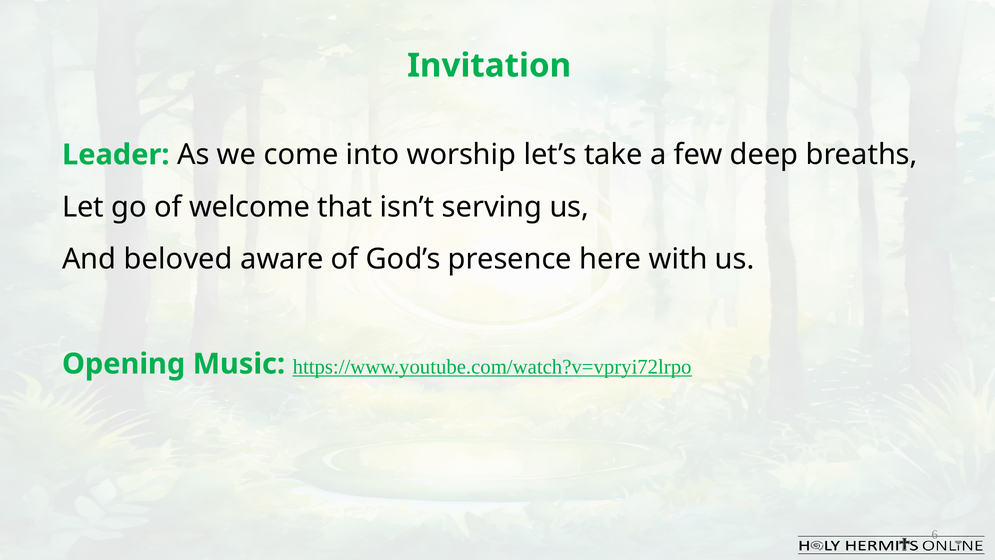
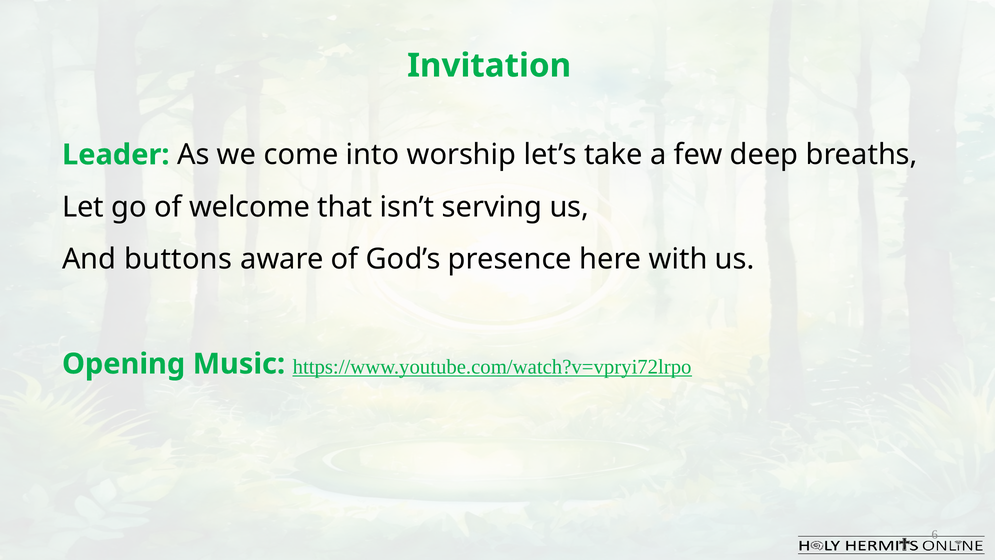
beloved: beloved -> buttons (178, 259)
